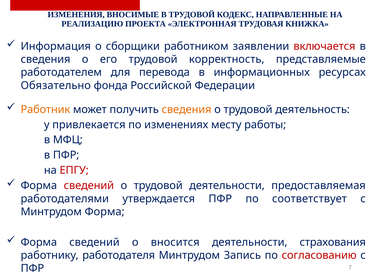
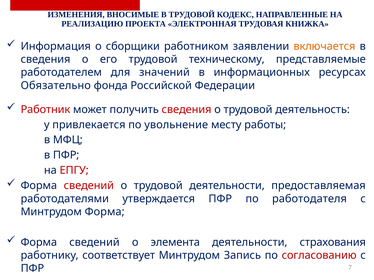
включается colour: red -> orange (324, 46)
корректность: корректность -> техническому (227, 59)
перевода: перевода -> значений (164, 73)
Работник colour: orange -> red (45, 110)
сведения colour: orange -> red (187, 110)
изменениях: изменениях -> увольнение (176, 125)
соответствует: соответствует -> работодателя (309, 199)
вносится: вносится -> элемента (175, 243)
работодателя: работодателя -> соответствует (119, 256)
